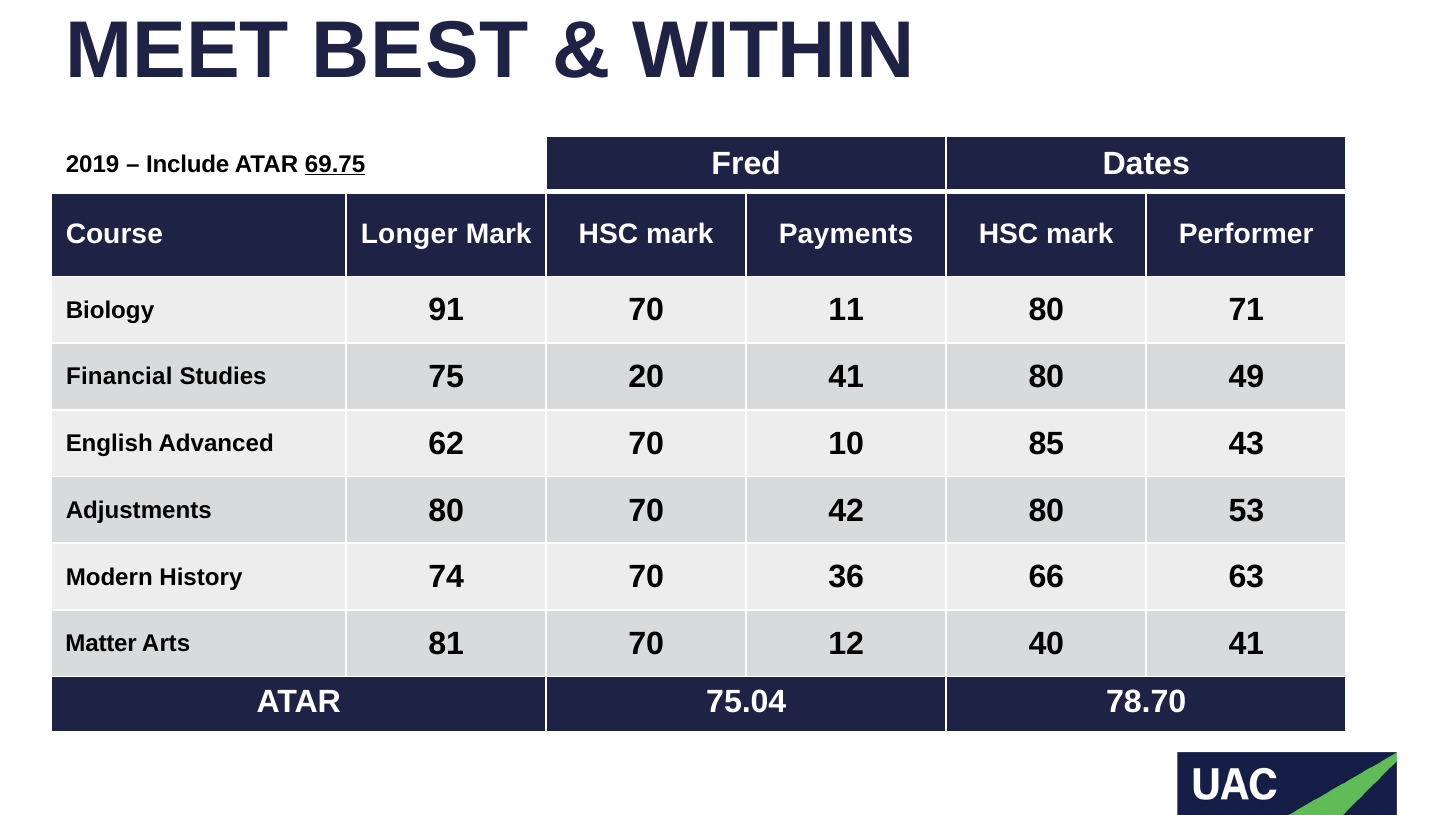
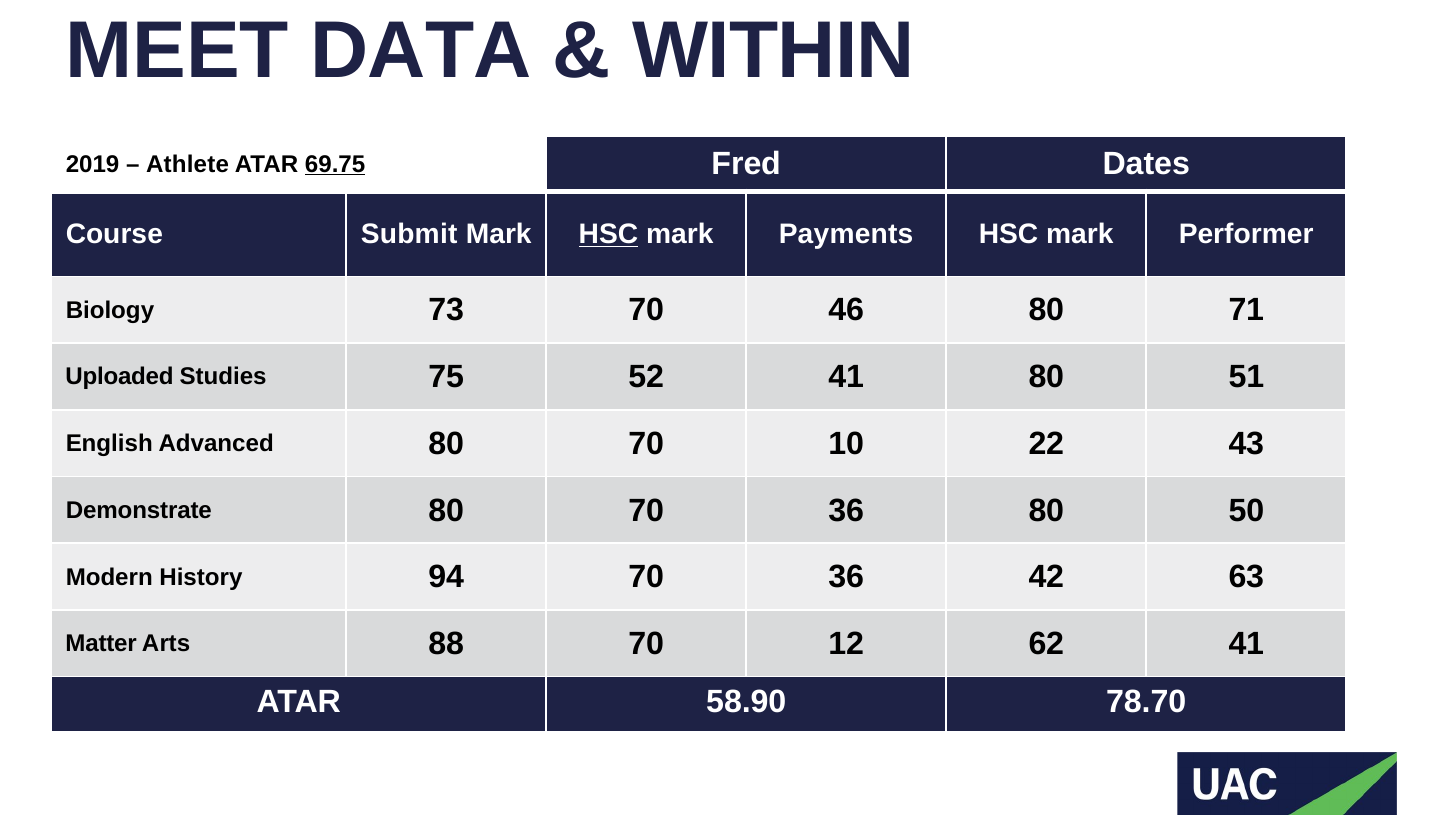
BEST: BEST -> DATA (421, 51)
Include: Include -> Athlete (188, 164)
Longer: Longer -> Submit (409, 234)
HSC underline: none -> present (608, 234)
91: 91 -> 73 (446, 310)
11: 11 -> 46 (846, 310)
Financial: Financial -> Uploaded (119, 377)
20: 20 -> 52 (646, 377)
49: 49 -> 51 (1246, 377)
Advanced 62: 62 -> 80 (446, 444)
85: 85 -> 22 (1046, 444)
Adjustments: Adjustments -> Demonstrate (139, 510)
80 70 42: 42 -> 36 (846, 510)
53: 53 -> 50 (1246, 510)
74: 74 -> 94 (446, 577)
66: 66 -> 42 (1046, 577)
81: 81 -> 88 (446, 644)
40: 40 -> 62 (1046, 644)
75.04: 75.04 -> 58.90 (746, 702)
